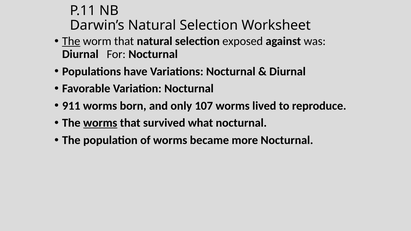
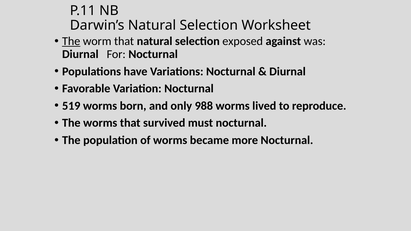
911: 911 -> 519 (71, 106)
107: 107 -> 988 (204, 106)
worms underline: present -> none (100, 123)
what: what -> must (200, 123)
